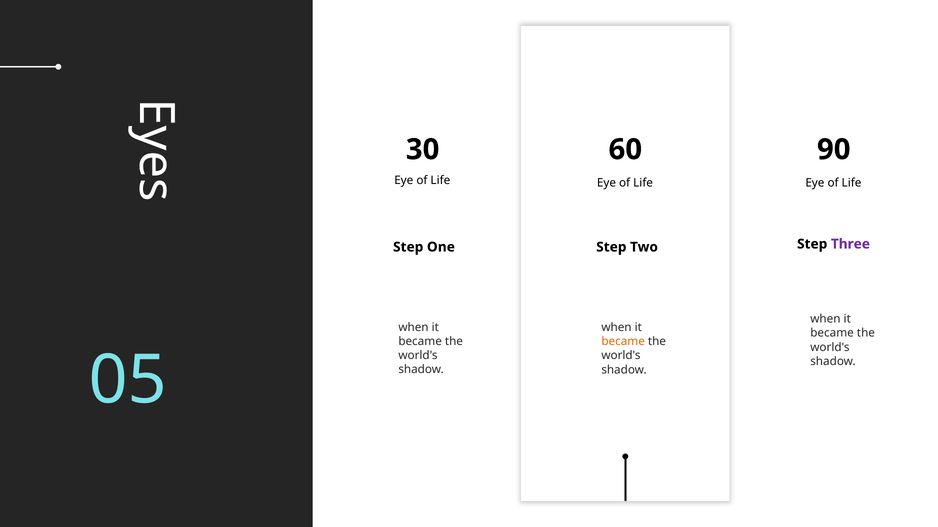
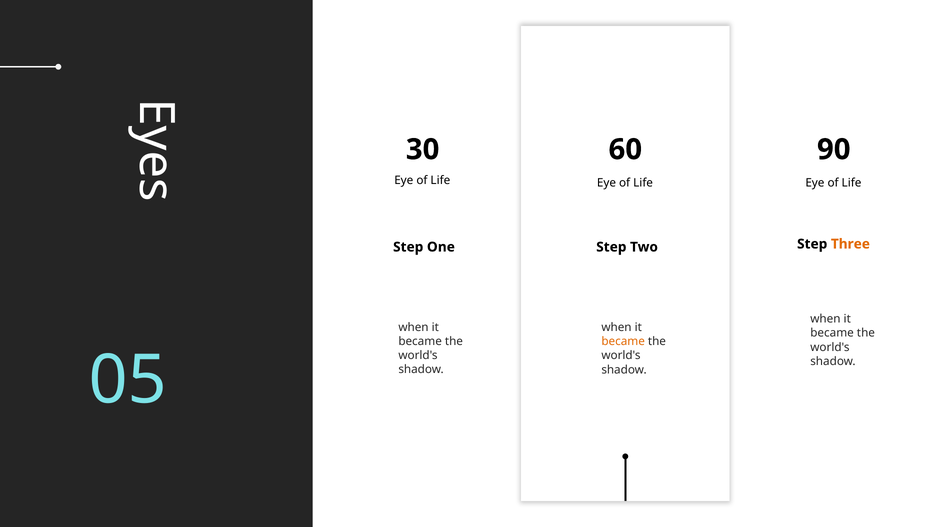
Three colour: purple -> orange (850, 244)
